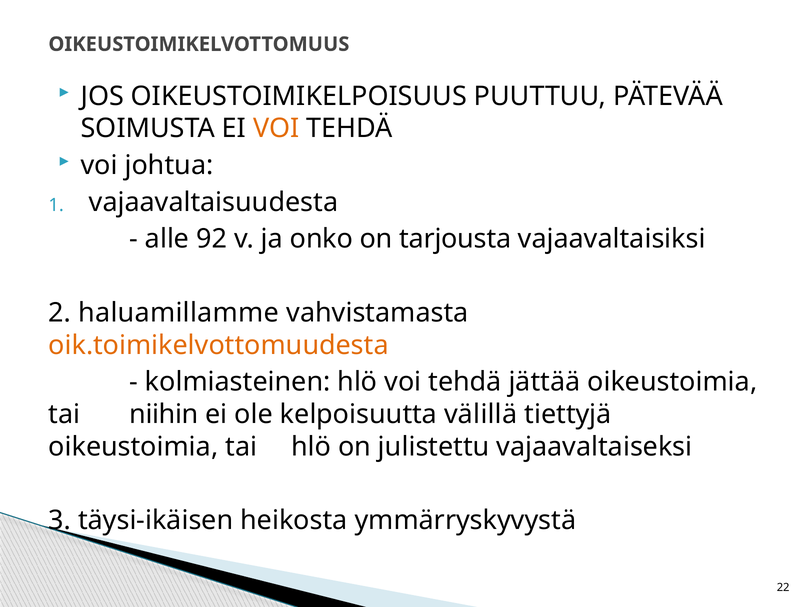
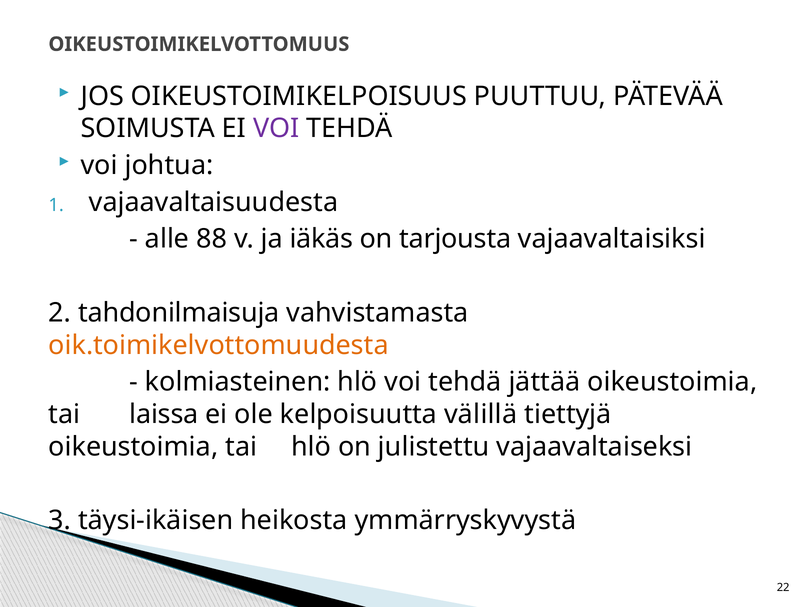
VOI colour: orange -> purple (276, 128)
92: 92 -> 88 (212, 239)
onko: onko -> iäkäs (321, 239)
haluamillamme: haluamillamme -> tahdonilmaisuja (179, 313)
niihin: niihin -> laissa (164, 414)
